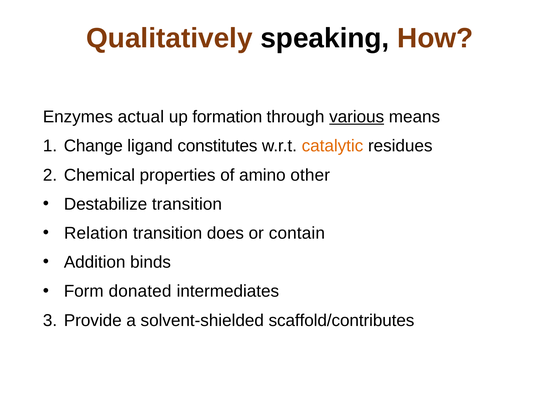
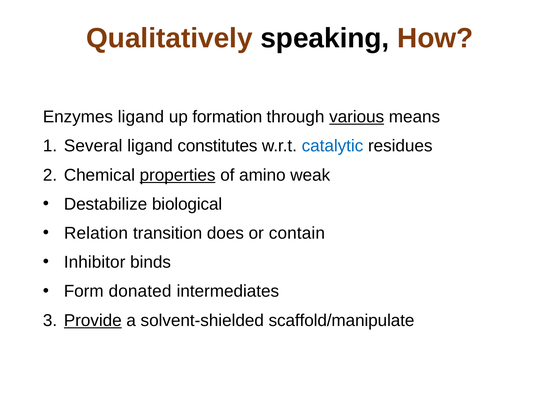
Enzymes actual: actual -> ligand (141, 117)
Change: Change -> Several (93, 146)
catalytic colour: orange -> blue (333, 146)
properties underline: none -> present (178, 175)
other: other -> weak (310, 175)
Destabilize transition: transition -> biological (187, 204)
Addition: Addition -> Inhibitor (95, 262)
Provide underline: none -> present (93, 320)
scaffold/contributes: scaffold/contributes -> scaffold/manipulate (341, 320)
